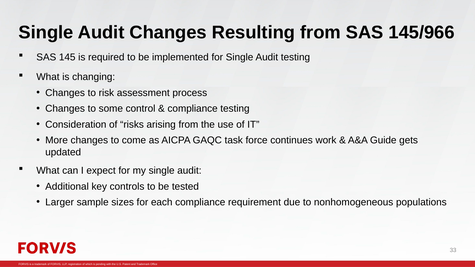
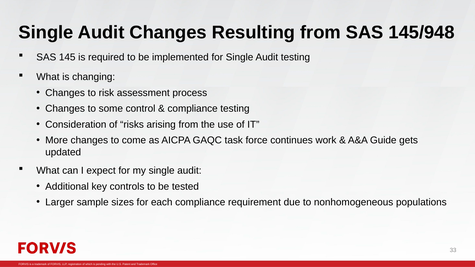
145/966: 145/966 -> 145/948 (422, 33)
